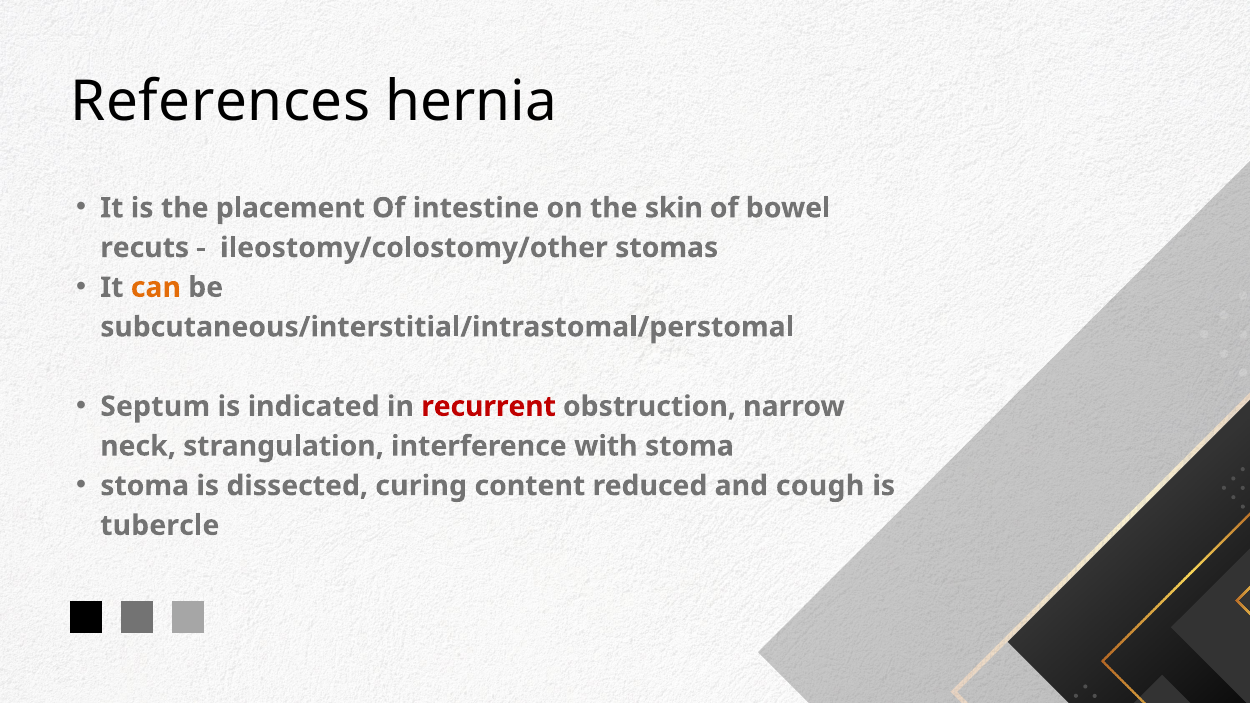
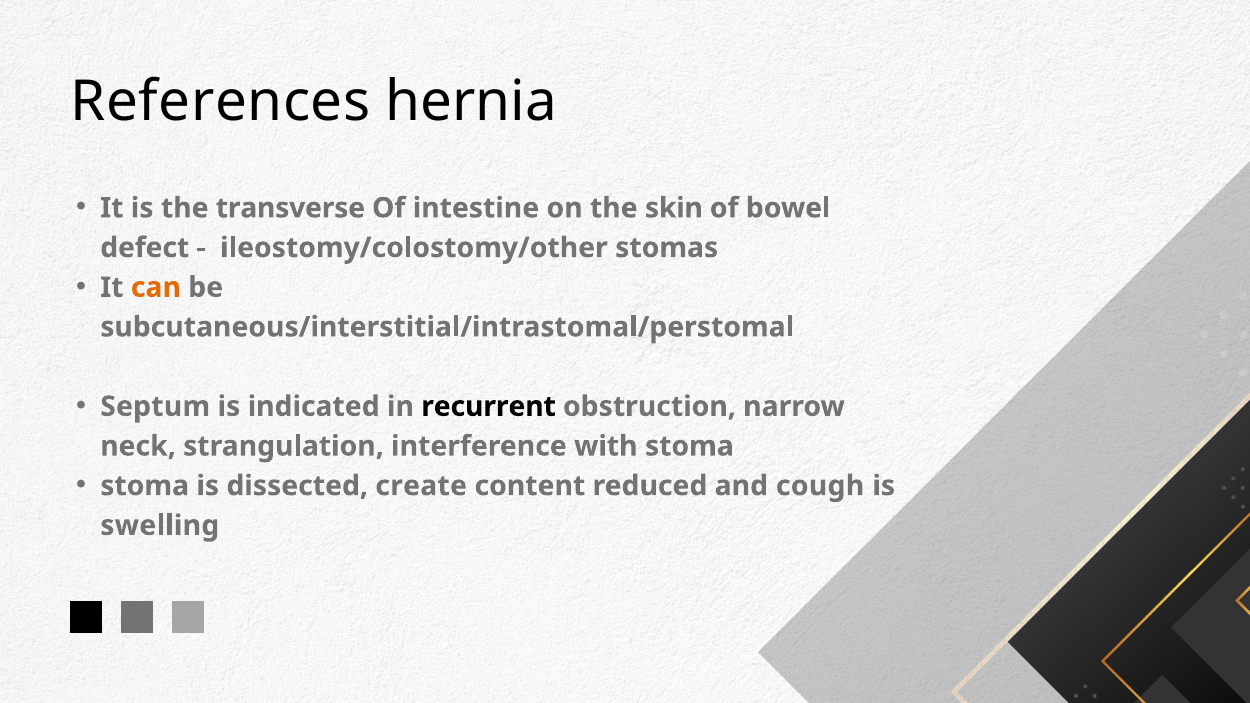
placement: placement -> transverse (290, 208)
recuts: recuts -> defect (145, 248)
recurrent colour: red -> black (489, 407)
curing: curing -> create (421, 486)
tubercle: tubercle -> swelling (160, 526)
